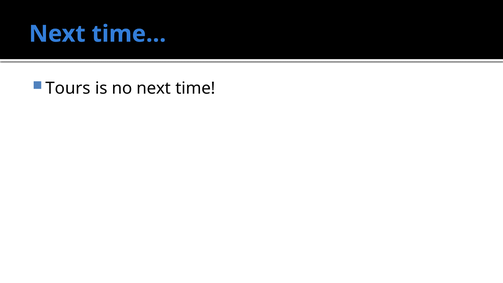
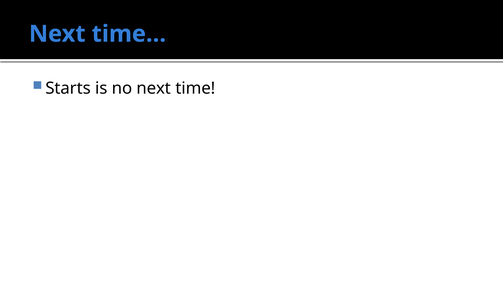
Tours: Tours -> Starts (68, 88)
